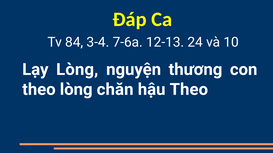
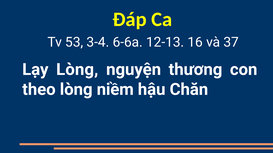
84: 84 -> 53 (74, 42)
7-6a: 7-6a -> 6-6a (128, 42)
24: 24 -> 16 (195, 42)
10: 10 -> 37 (231, 42)
chăn: chăn -> niềm (115, 90)
hậu Theo: Theo -> Chăn (189, 90)
